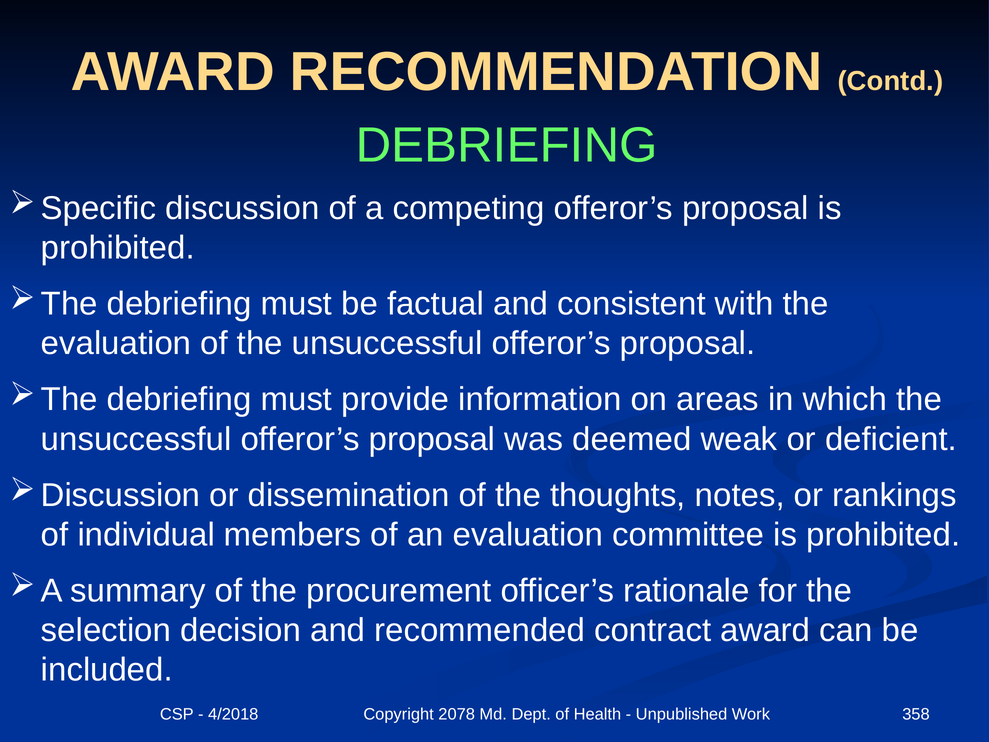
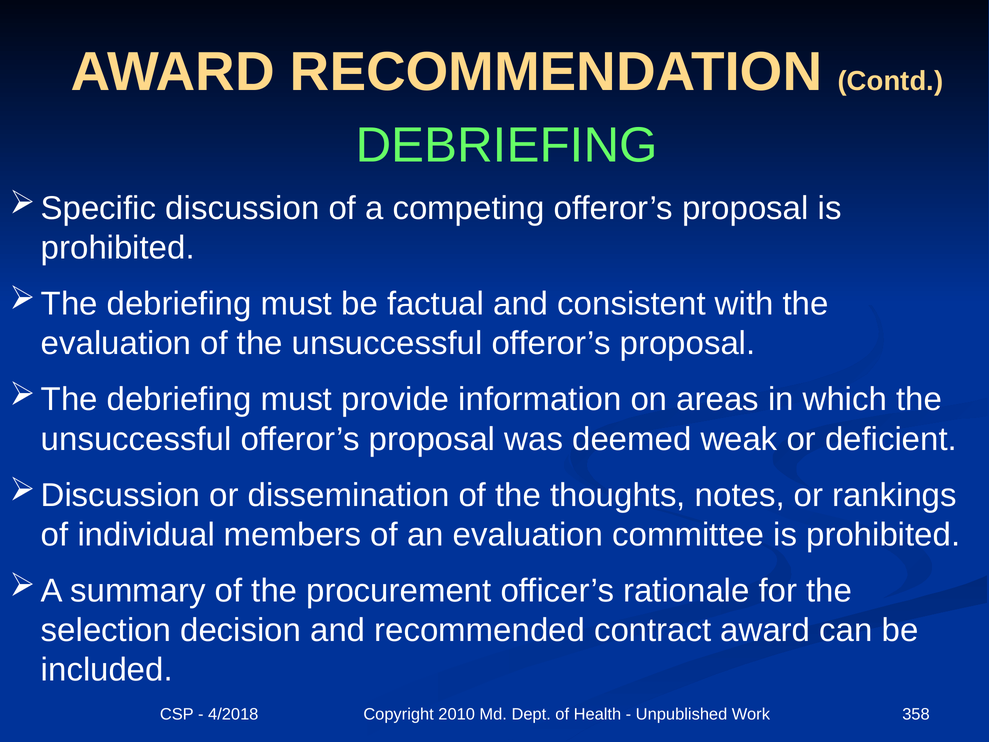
2078: 2078 -> 2010 (457, 714)
